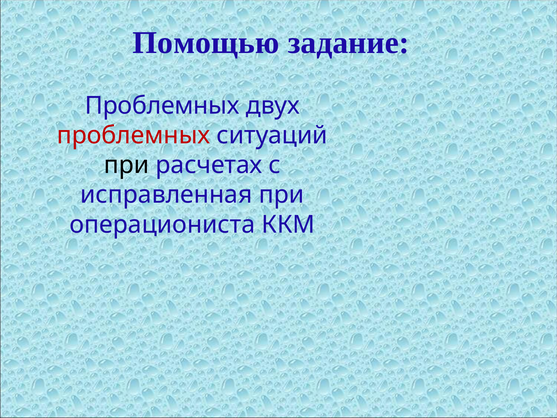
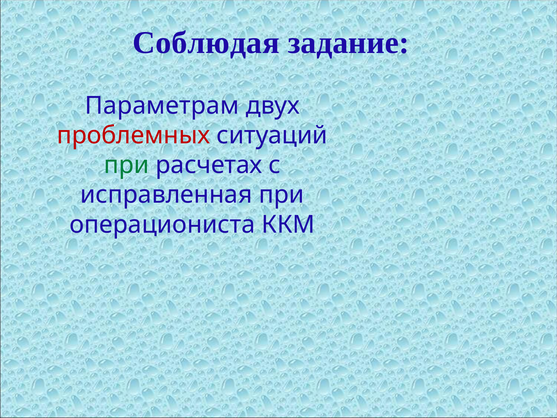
Помощью: Помощью -> Соблюдая (206, 43)
Проблемных: Проблемных -> Параметрам (162, 105)
при colour: black -> green (126, 165)
